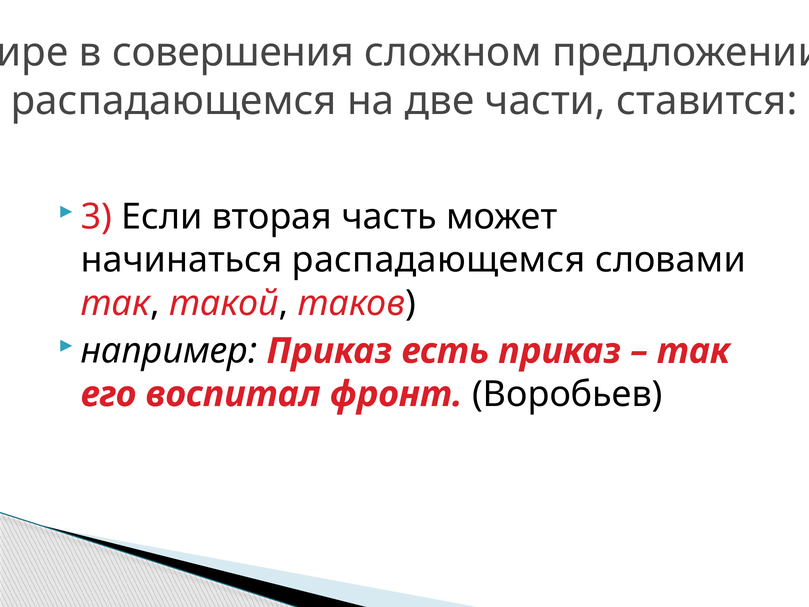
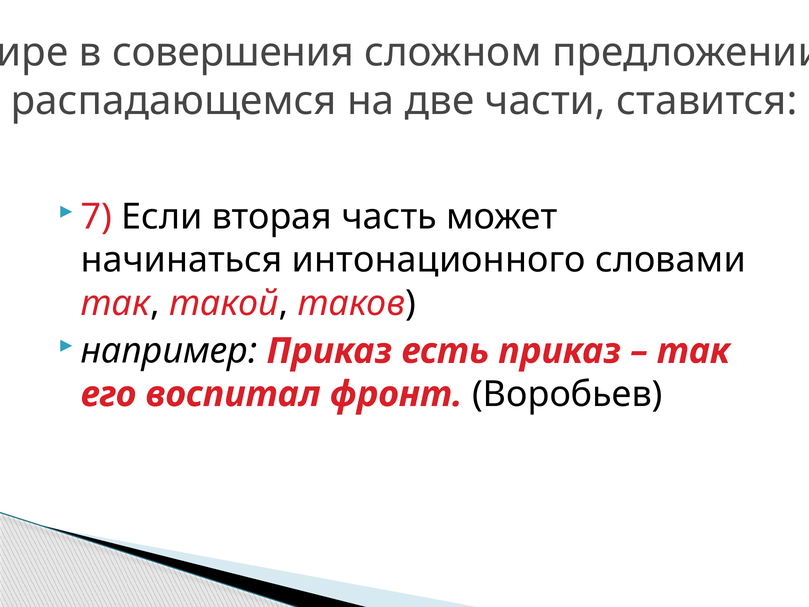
3: 3 -> 7 (96, 217)
начинаться распадающемся: распадающемся -> интонационного (439, 260)
